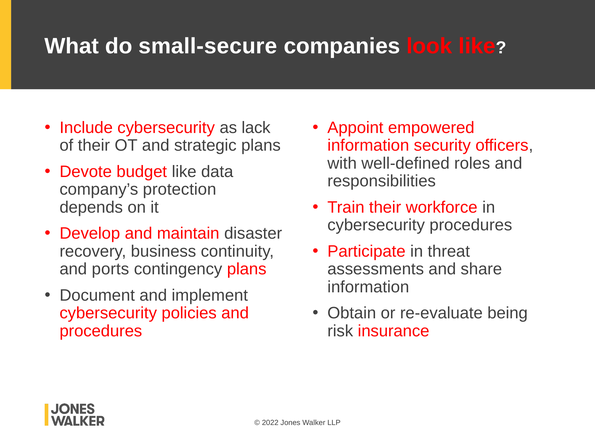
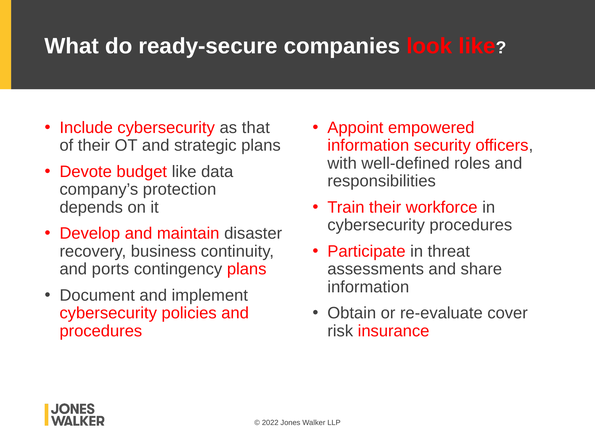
small-secure: small-secure -> ready-secure (208, 46)
lack: lack -> that (256, 128)
being: being -> cover (508, 313)
